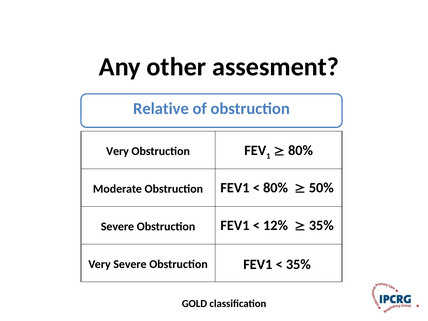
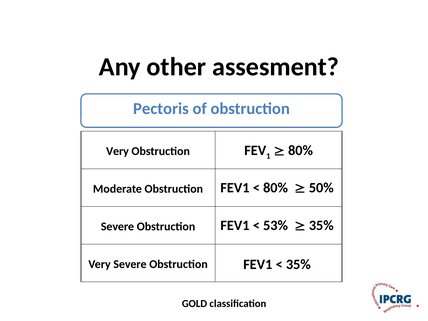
Relative: Relative -> Pectoris (161, 109)
12%: 12% -> 53% (276, 225)
